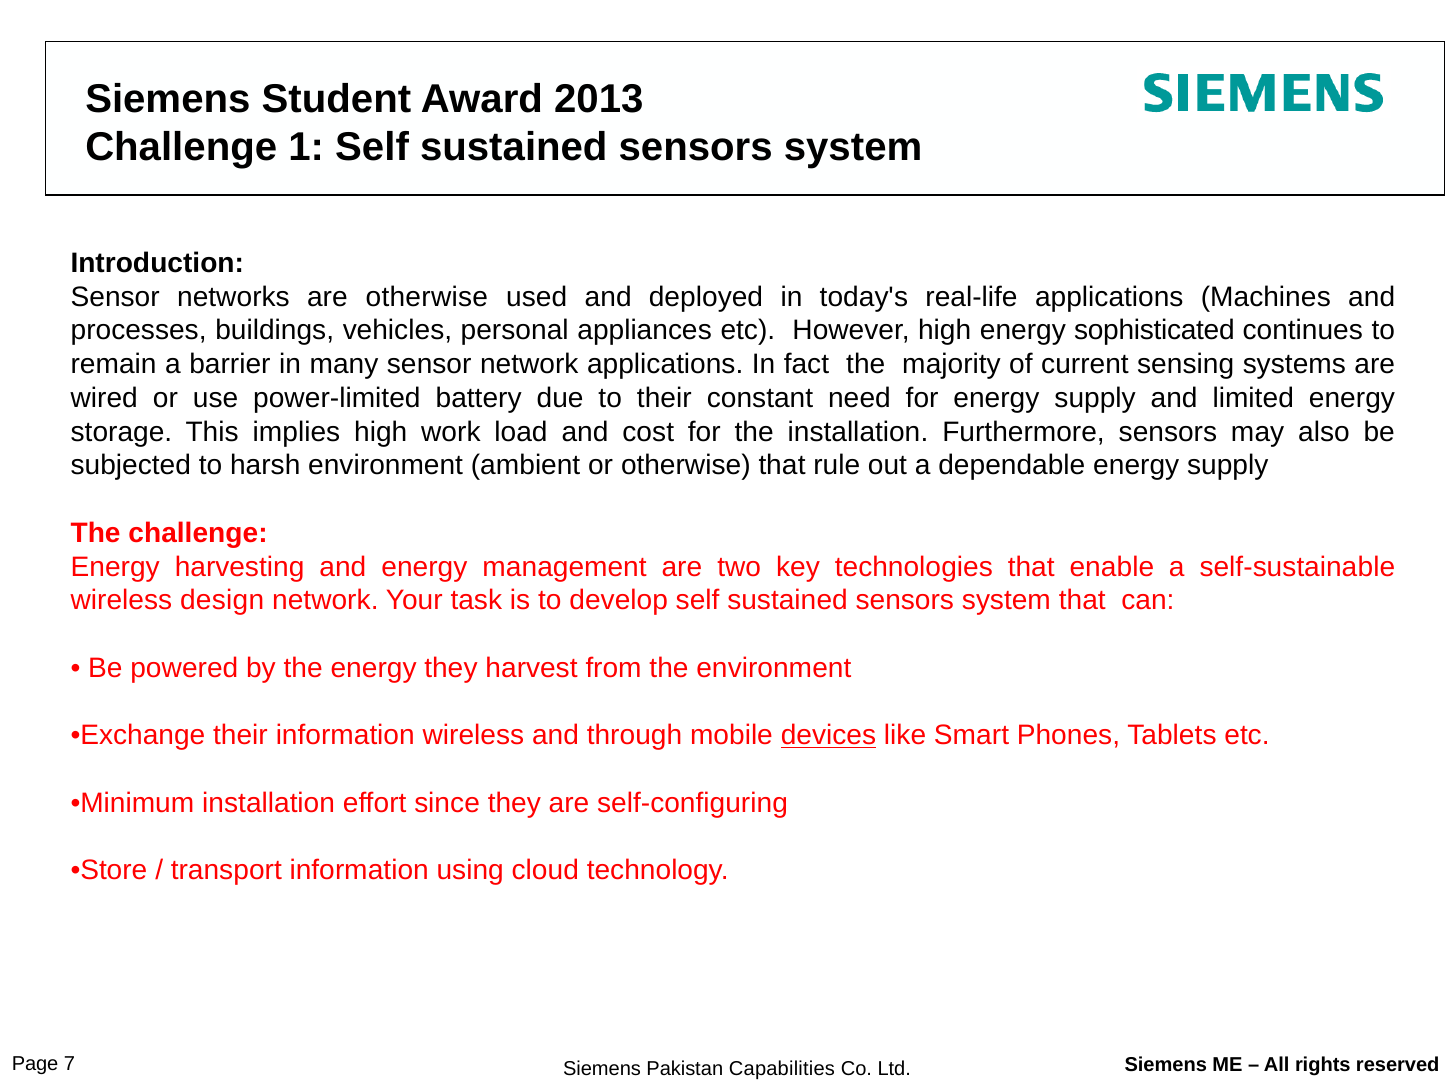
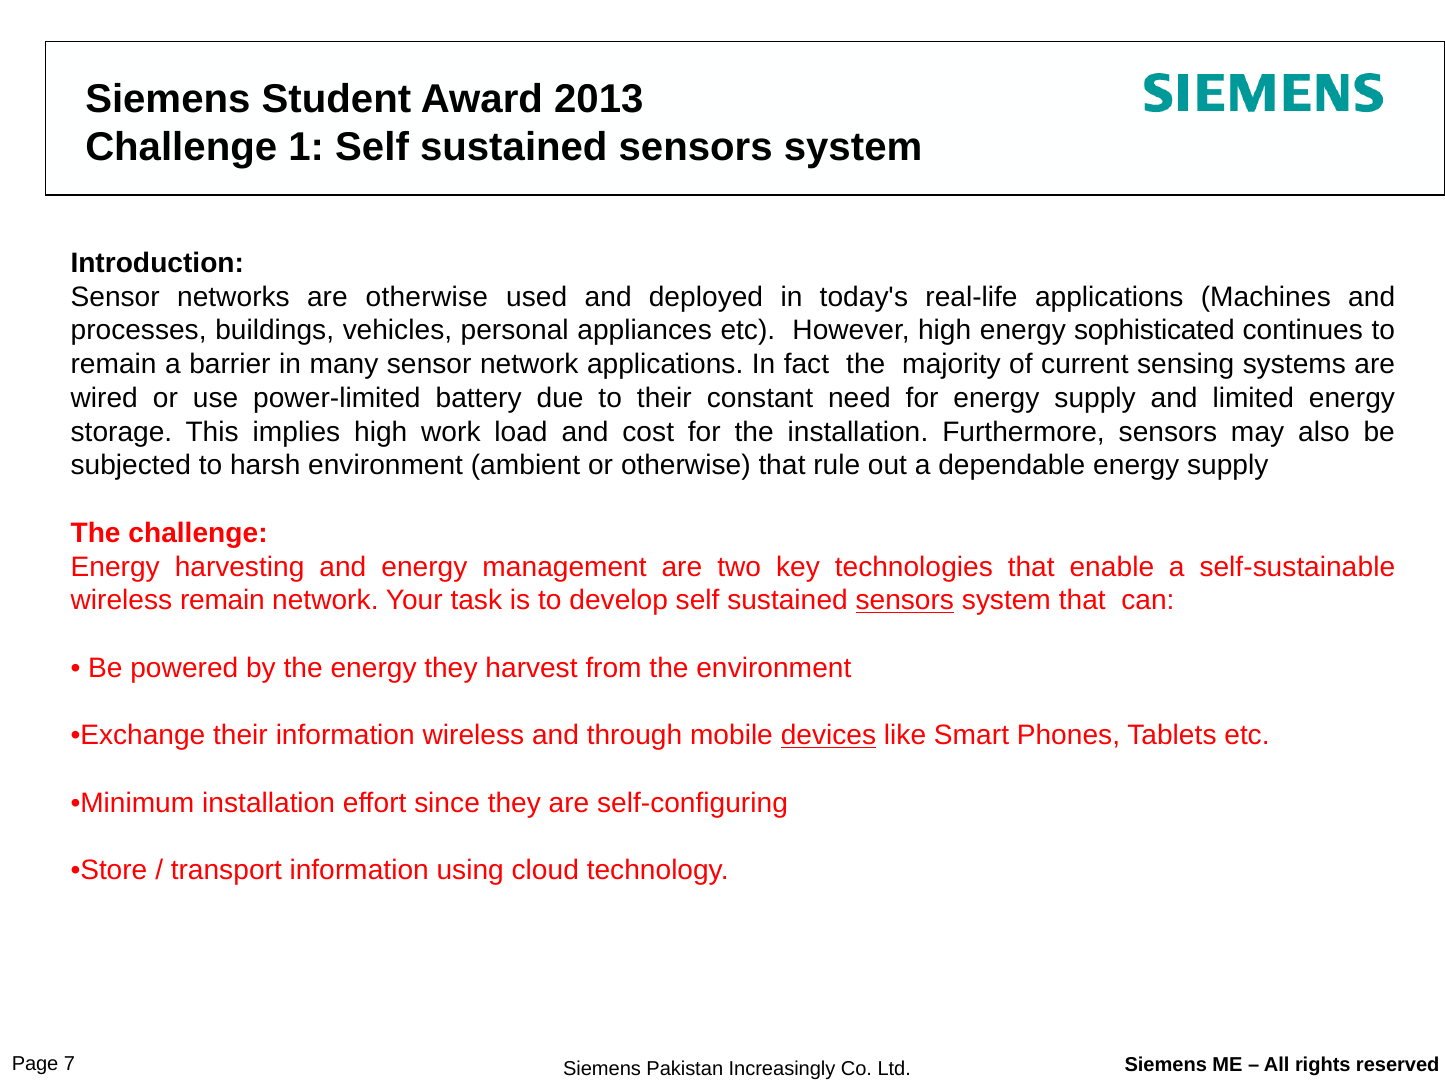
wireless design: design -> remain (222, 600)
sensors underline: none -> present (905, 600)
Capabilities: Capabilities -> Increasingly (782, 1069)
